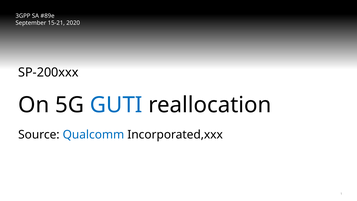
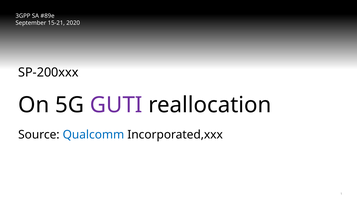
GUTI colour: blue -> purple (116, 105)
